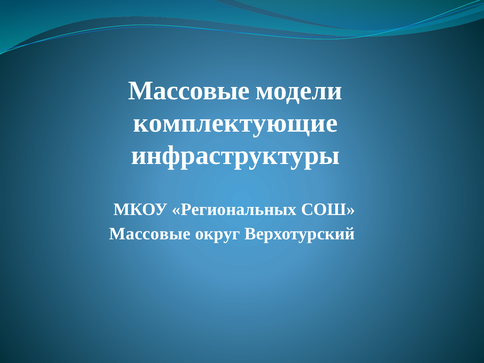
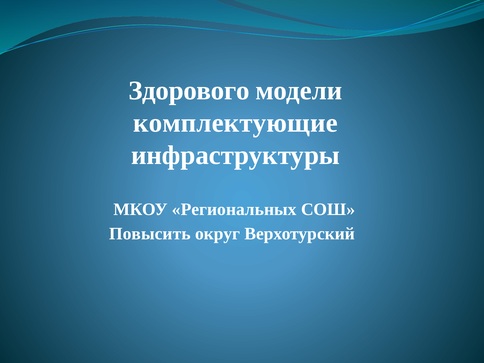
Массовые: Массовые -> Здорового (189, 91)
Массовые: Массовые -> Повысить (150, 234)
